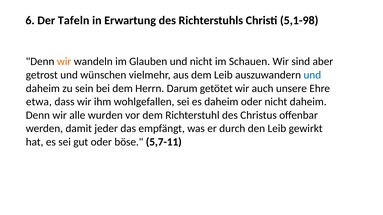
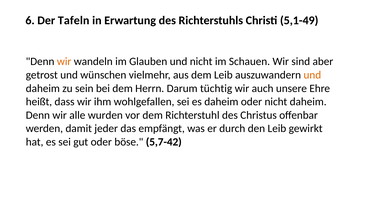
5,1-98: 5,1-98 -> 5,1-49 (299, 20)
und colour: blue -> orange (312, 75)
getötet: getötet -> tüchtig (216, 89)
etwa: etwa -> heißt (39, 102)
5,7-11: 5,7-11 -> 5,7-42 (164, 142)
